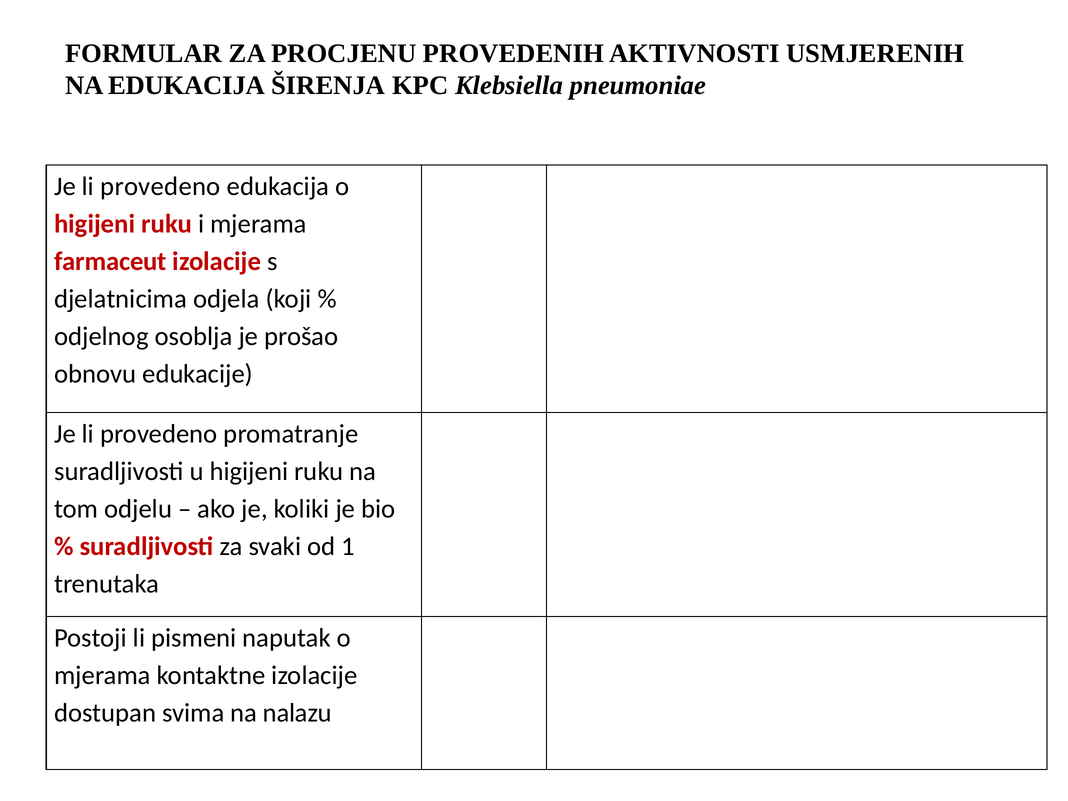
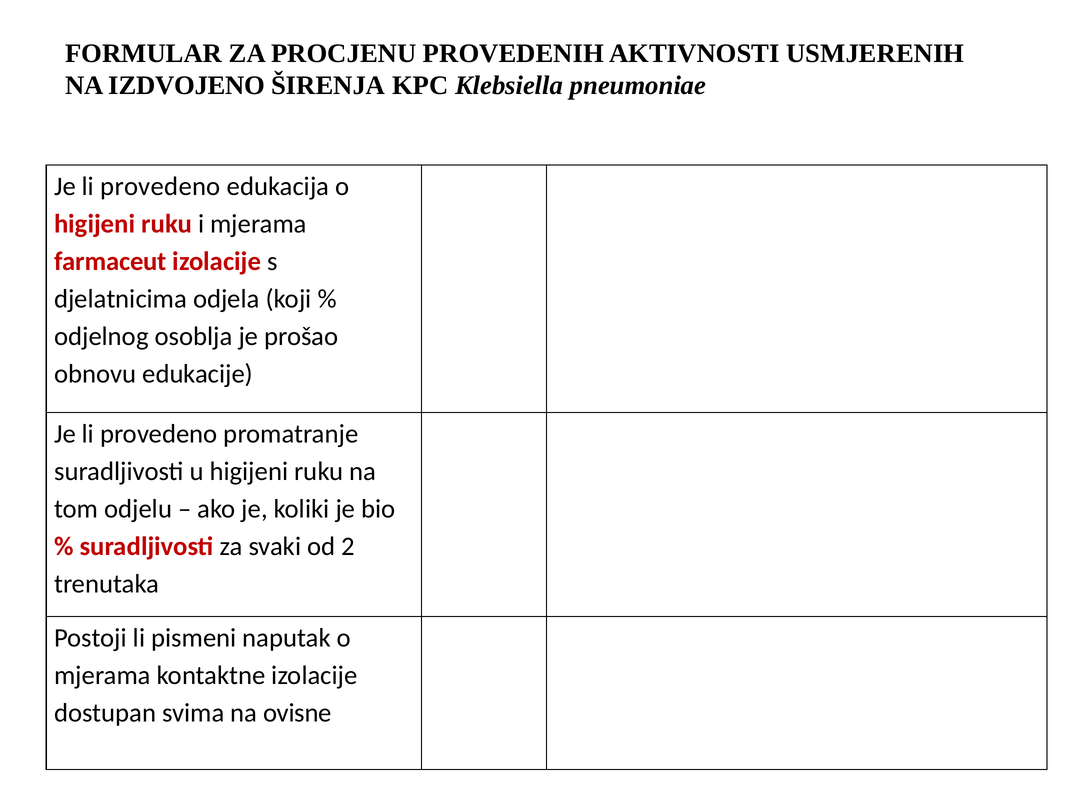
NA EDUKACIJA: EDUKACIJA -> IZDVOJENO (187, 86)
1: 1 -> 2 (348, 546)
nalazu: nalazu -> ovisne (297, 713)
